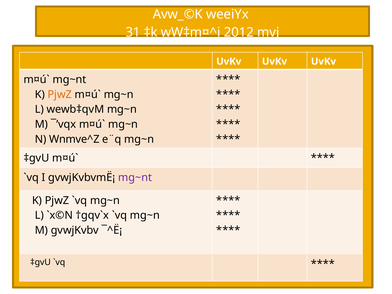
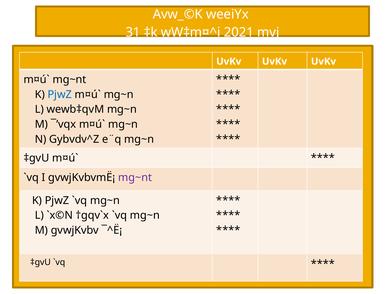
2012: 2012 -> 2021 (239, 32)
PjwZ colour: orange -> blue (60, 94)
Wnmve^Z: Wnmve^Z -> Gybvdv^Z (74, 139)
